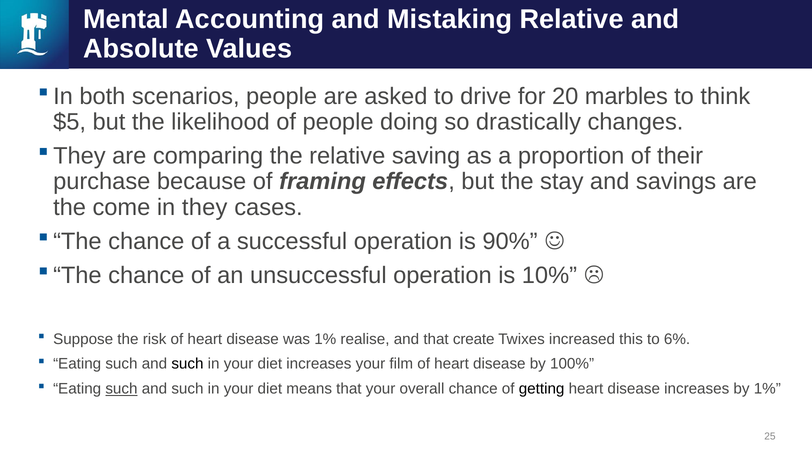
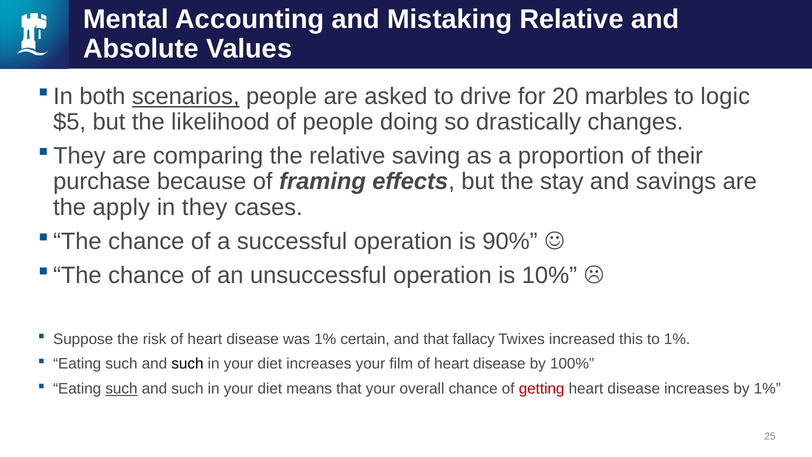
scenarios underline: none -> present (186, 96)
think: think -> logic (725, 96)
come: come -> apply (121, 207)
realise: realise -> certain (365, 339)
create: create -> fallacy (474, 339)
to 6%: 6% -> 1% (677, 339)
getting colour: black -> red (542, 389)
